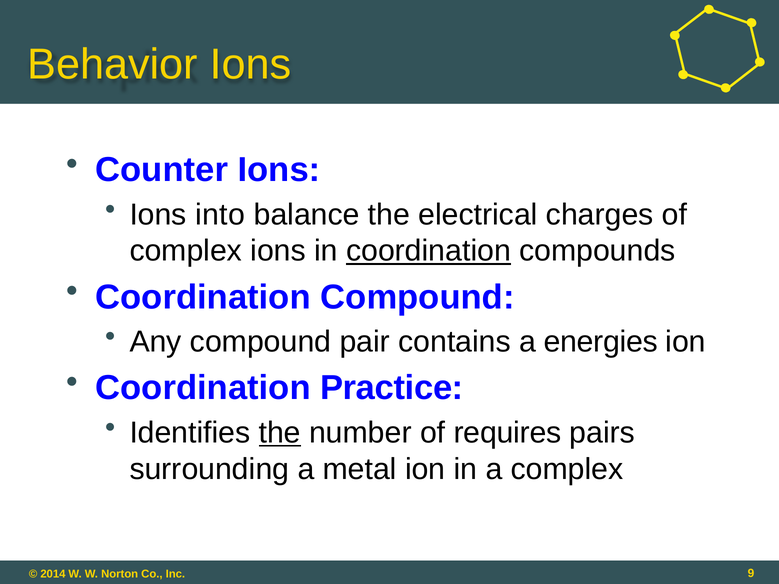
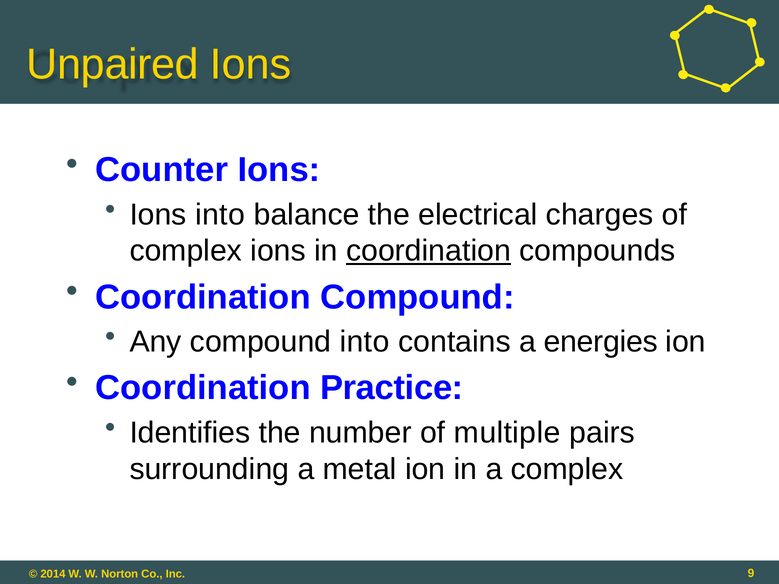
Behavior: Behavior -> Unpaired (113, 65)
compound pair: pair -> into (365, 342)
the underline: present -> none (280, 433)
requires: requires -> multiple (507, 433)
